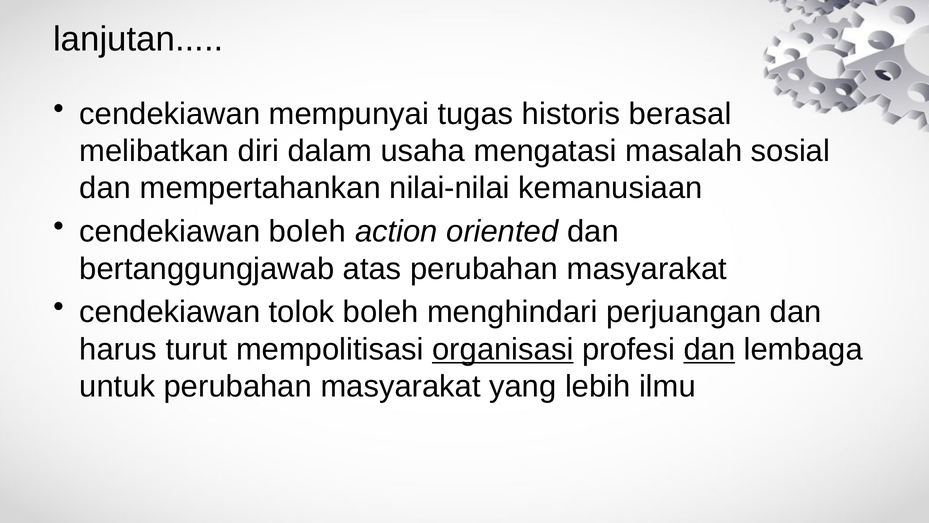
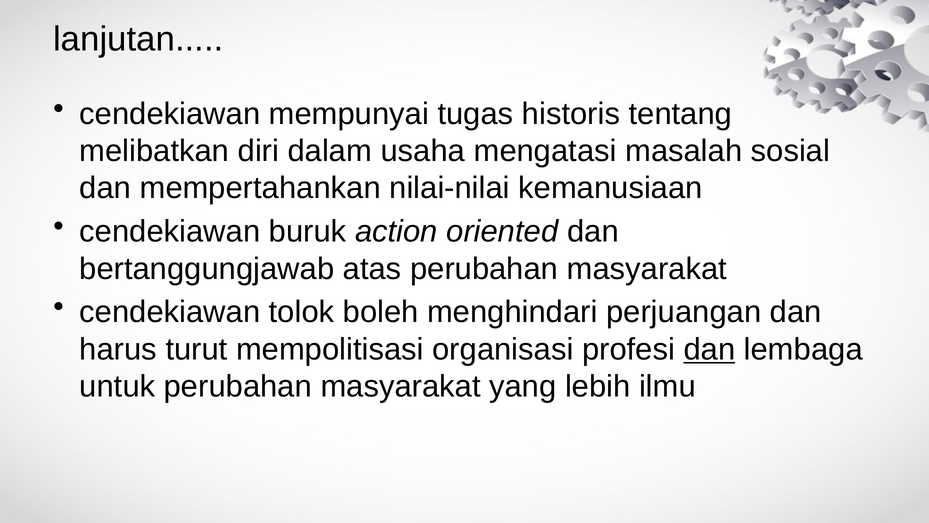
berasal: berasal -> tentang (680, 114)
cendekiawan boleh: boleh -> buruk (308, 231)
organisasi underline: present -> none (503, 349)
